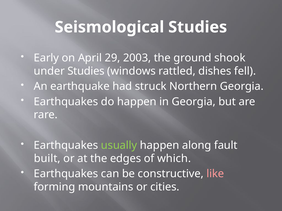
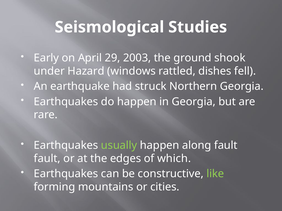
under Studies: Studies -> Hazard (86, 71)
built: built -> fault (47, 159)
like colour: pink -> light green (215, 174)
